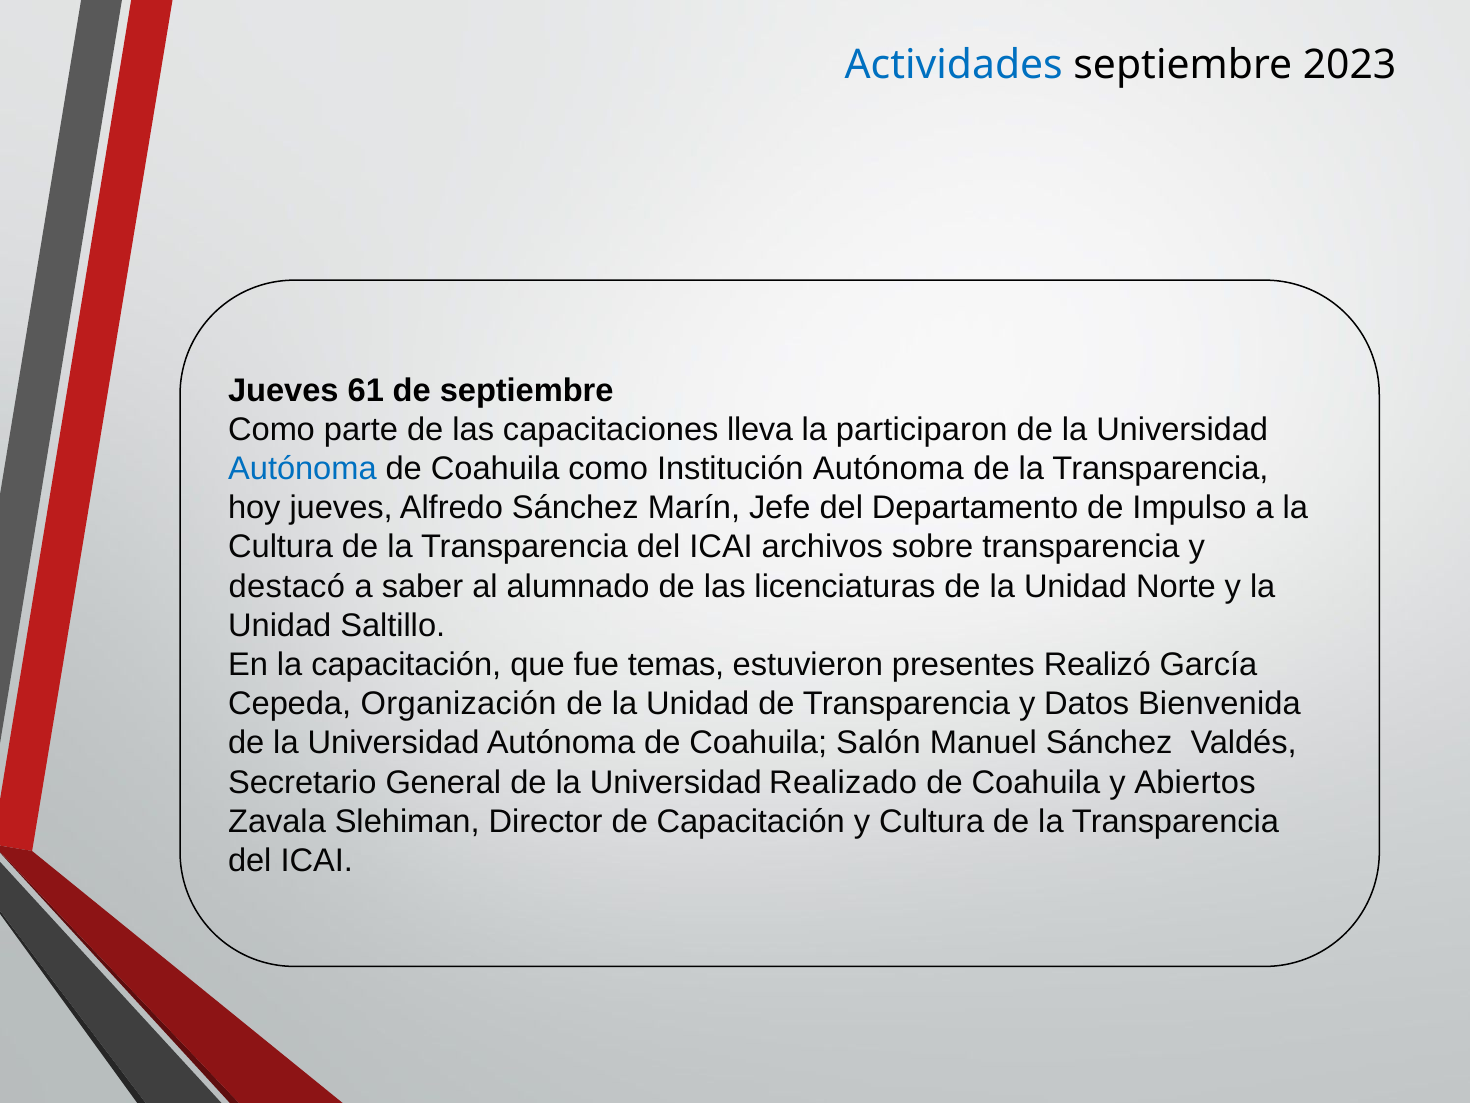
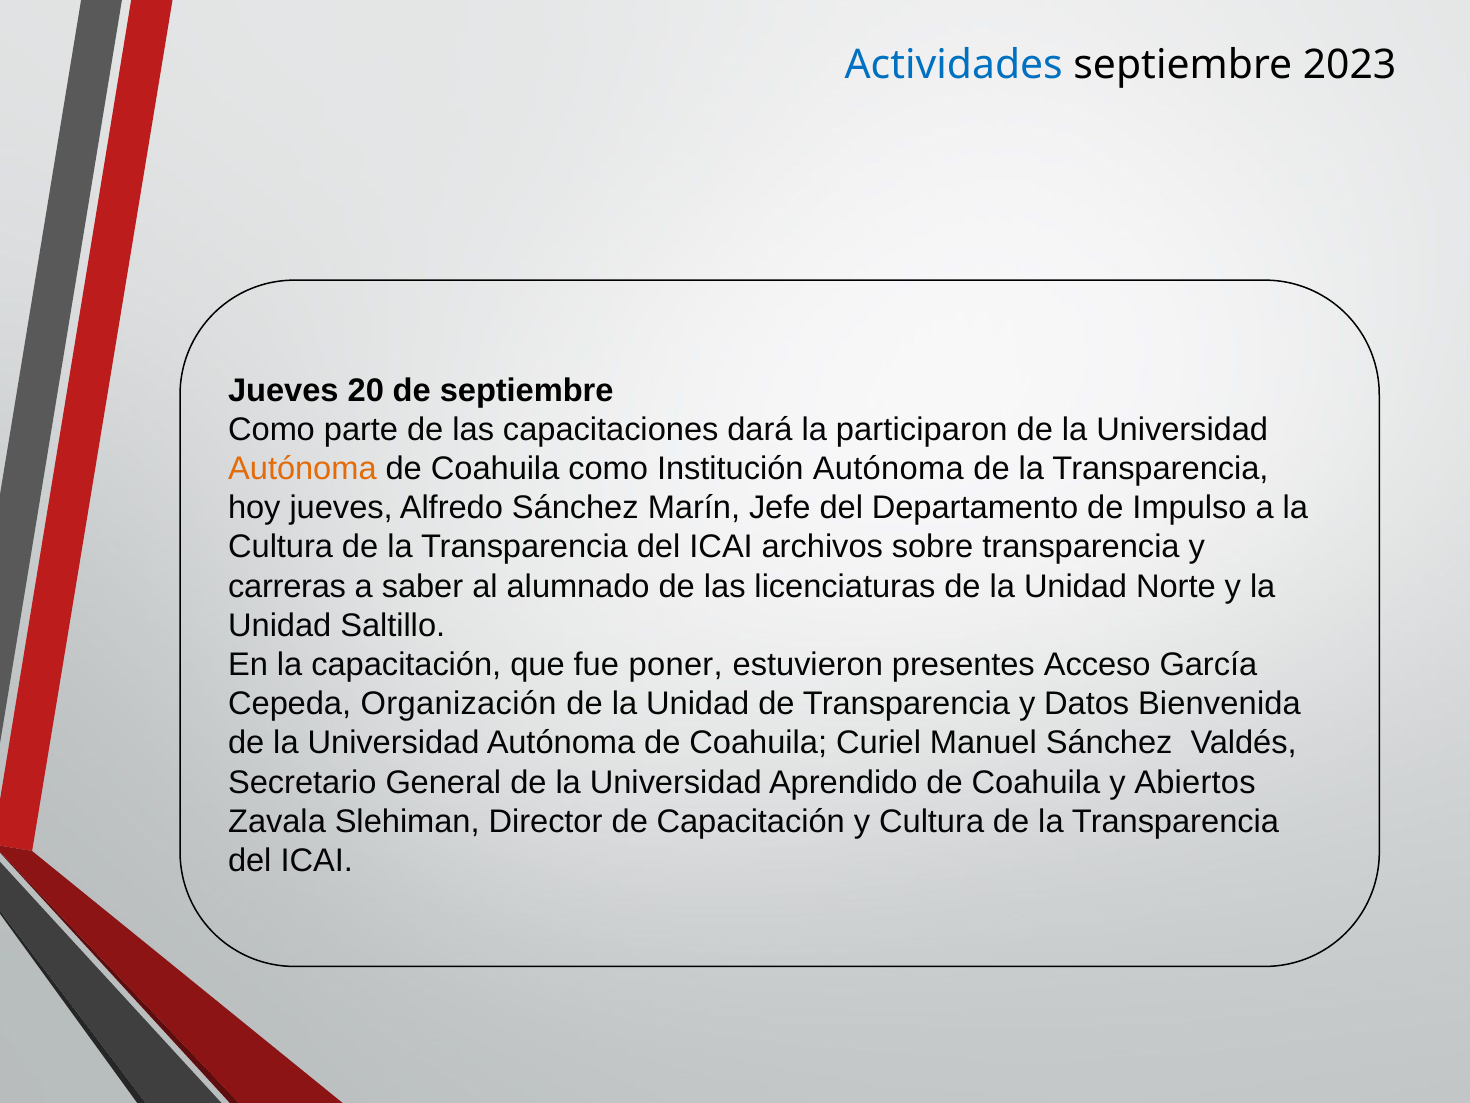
61: 61 -> 20 (366, 390)
lleva: lleva -> dará (760, 429)
Autónoma colour: blue -> orange (302, 468)
destacó: destacó -> carreras (287, 586)
temas: temas -> poner (676, 664)
Realizó: Realizó -> Acceso (1097, 664)
Salón: Salón -> Curiel (879, 743)
Realizado: Realizado -> Aprendido (843, 782)
